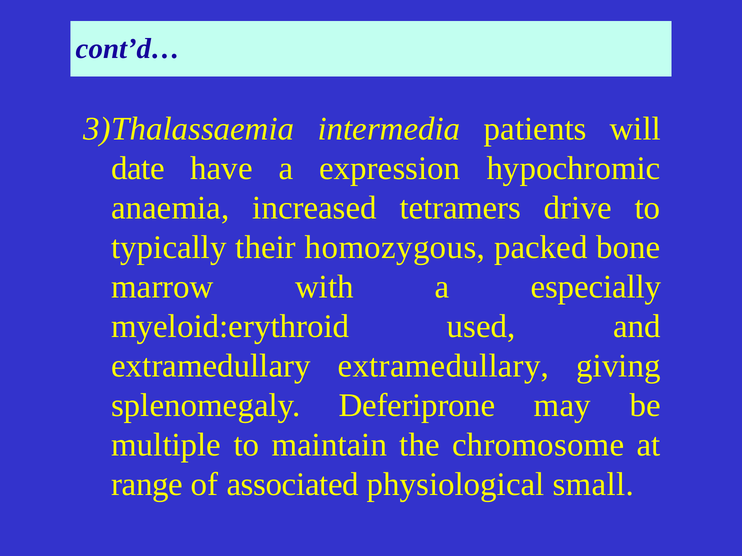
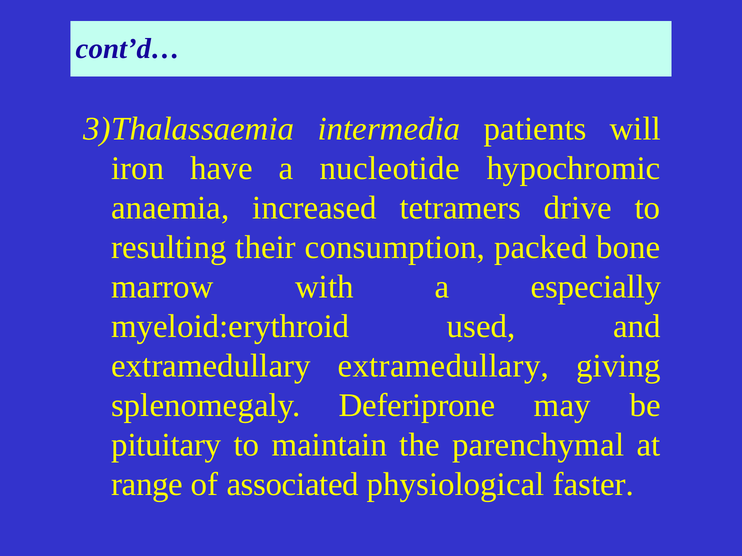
date: date -> iron (138, 168)
expression: expression -> nucleotide (390, 168)
typically: typically -> resulting (169, 248)
homozygous: homozygous -> consumption (395, 248)
multiple: multiple -> pituitary (166, 445)
chromosome: chromosome -> parenchymal (538, 445)
small: small -> faster (593, 485)
